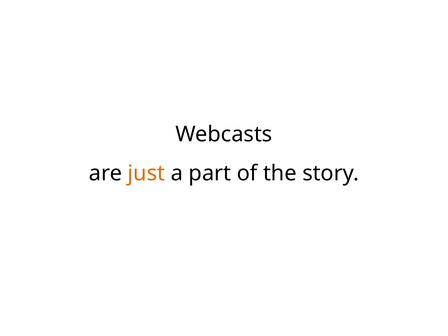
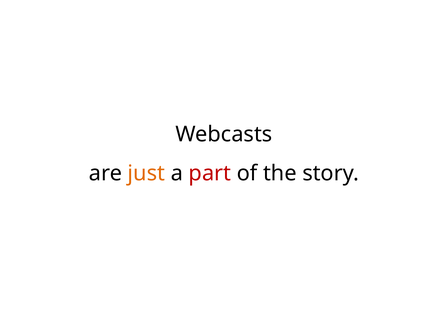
part colour: black -> red (210, 173)
